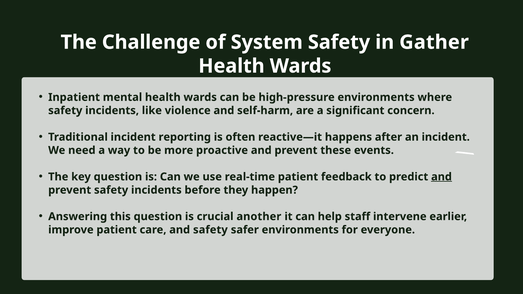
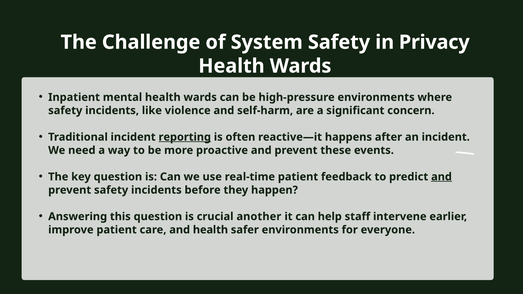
Gather: Gather -> Privacy (434, 42)
reporting underline: none -> present (185, 137)
and safety: safety -> health (210, 230)
